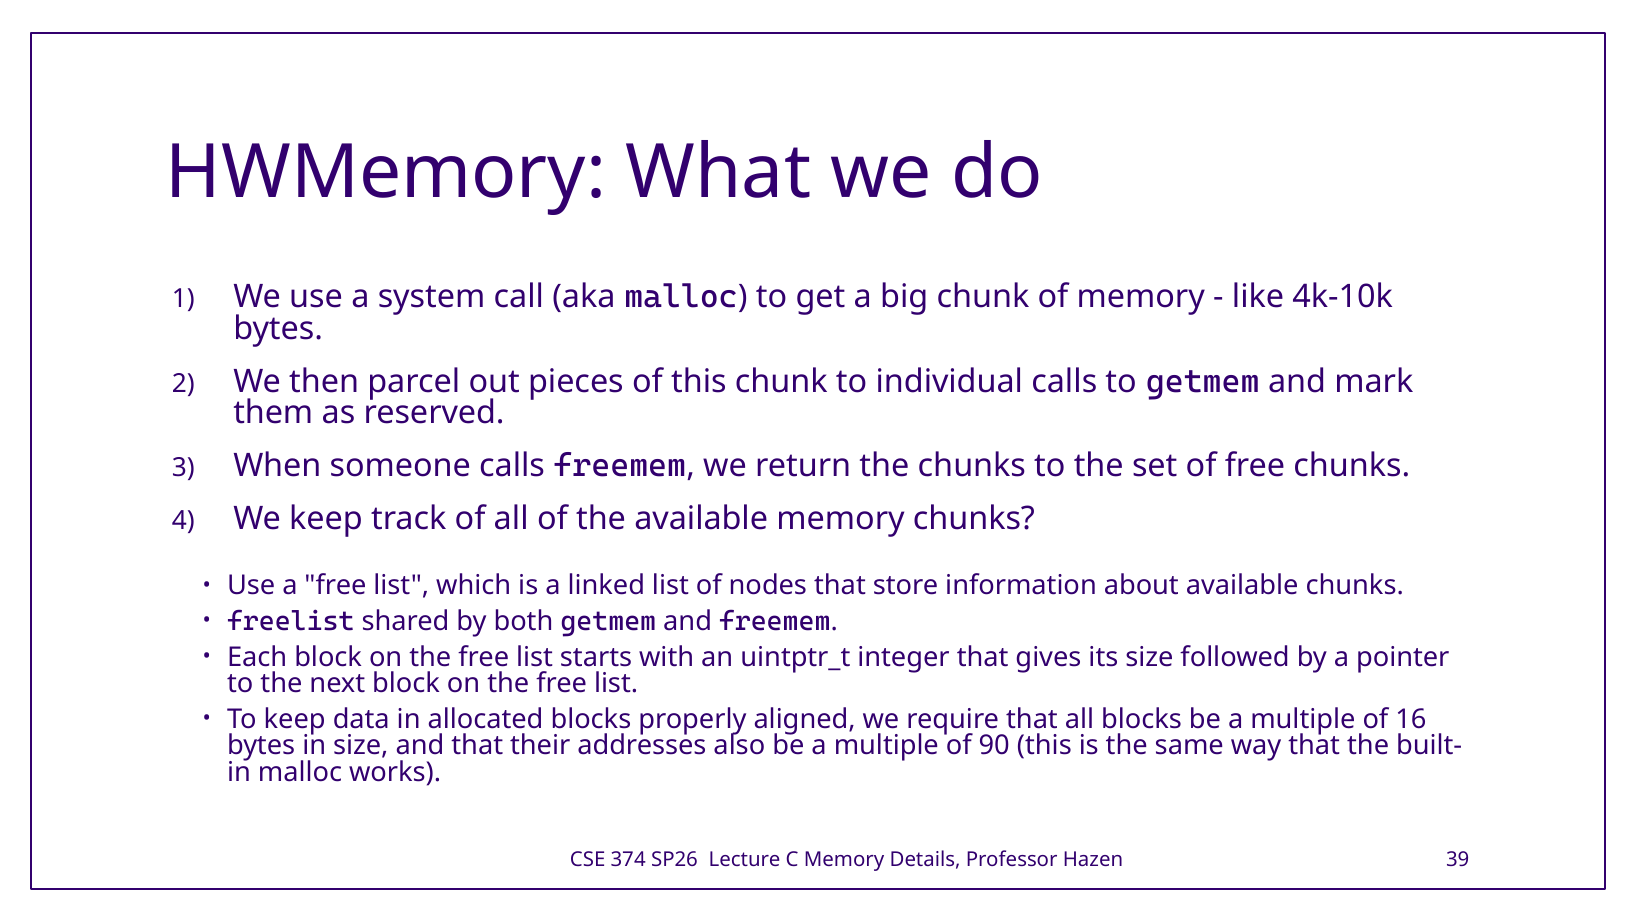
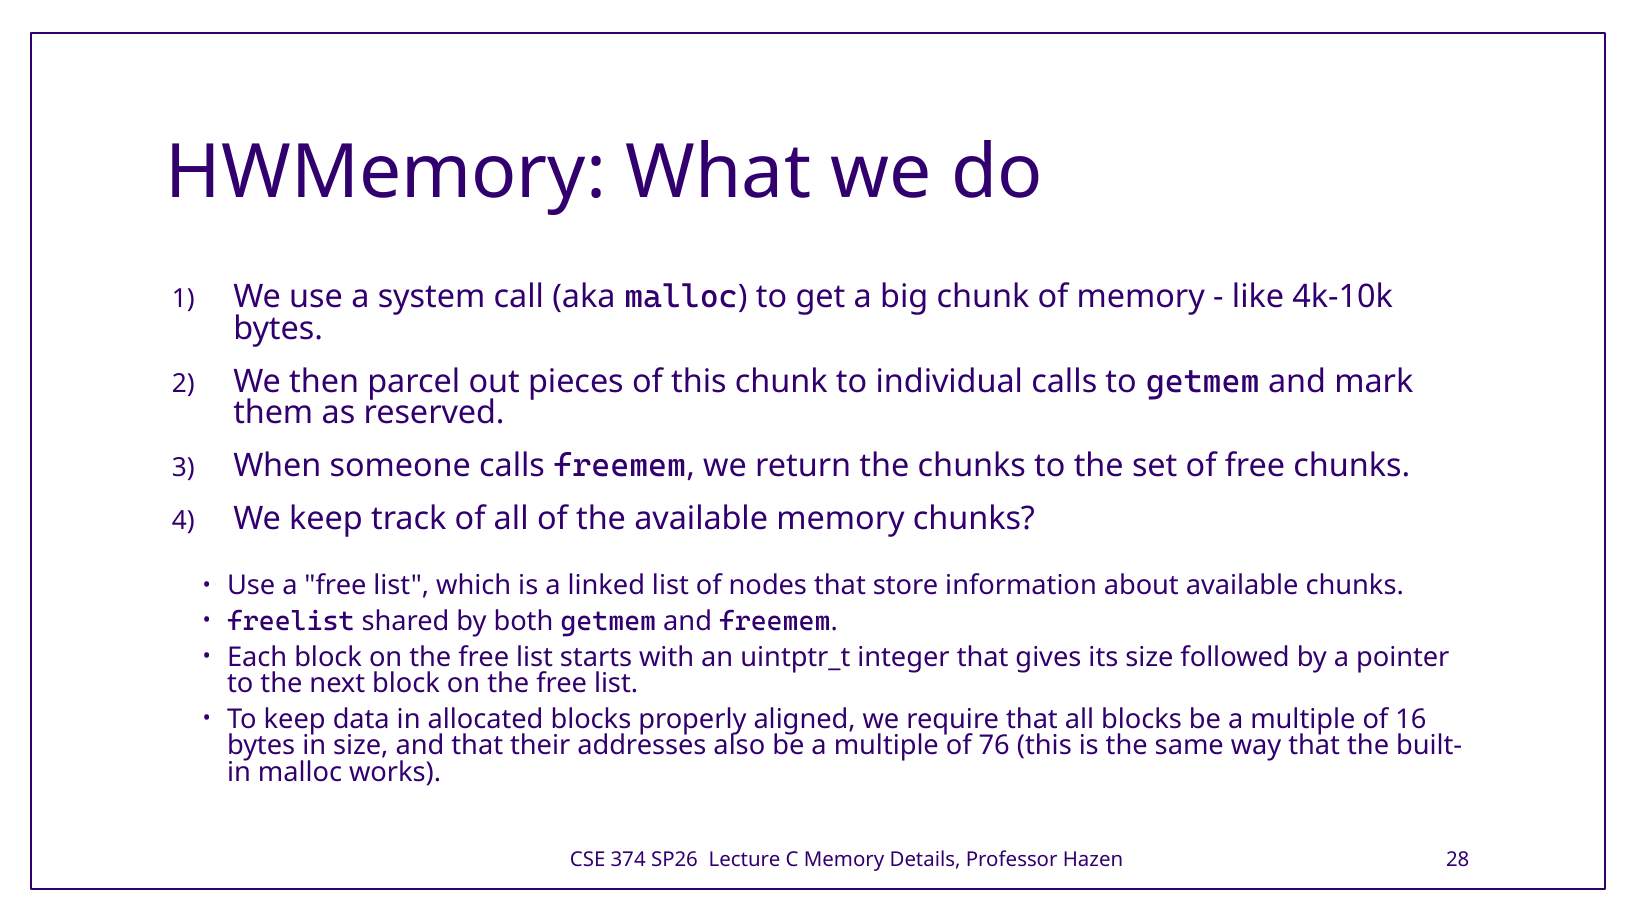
90: 90 -> 76 (994, 746)
39: 39 -> 28 (1458, 860)
